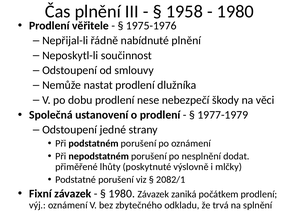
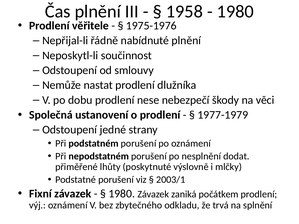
2082/1: 2082/1 -> 2003/1 (171, 180)
